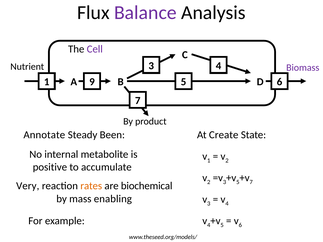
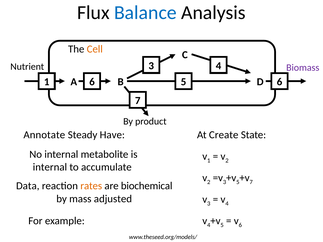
Balance colour: purple -> blue (145, 13)
Cell colour: purple -> orange (95, 49)
1 9: 9 -> 6 (92, 82)
Been: Been -> Have (112, 135)
positive: positive -> internal (50, 167)
Very: Very -> Data (28, 186)
enabling: enabling -> adjusted (113, 199)
